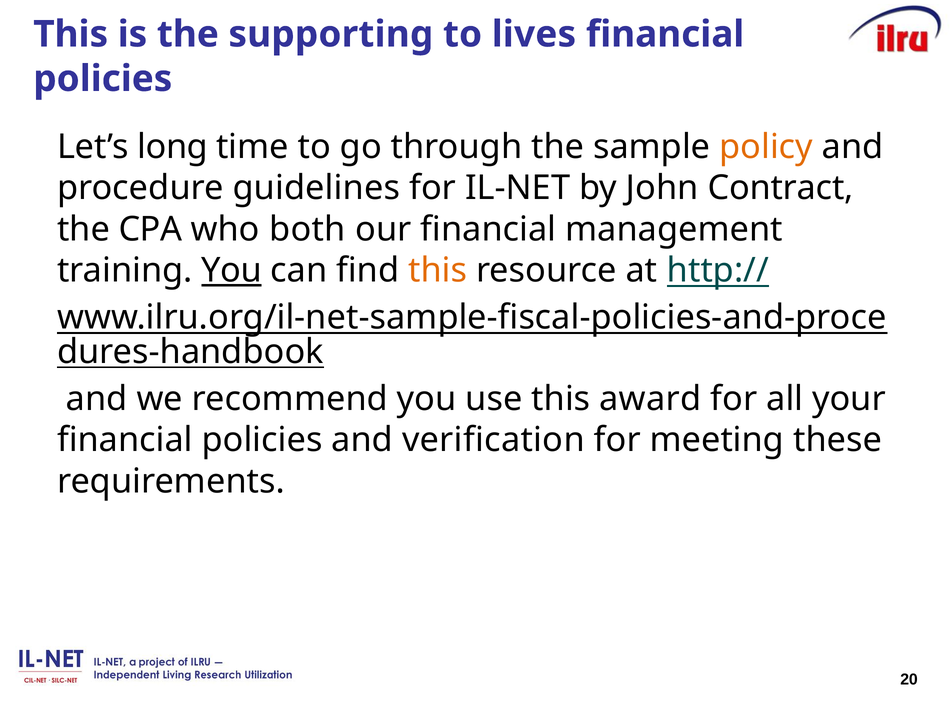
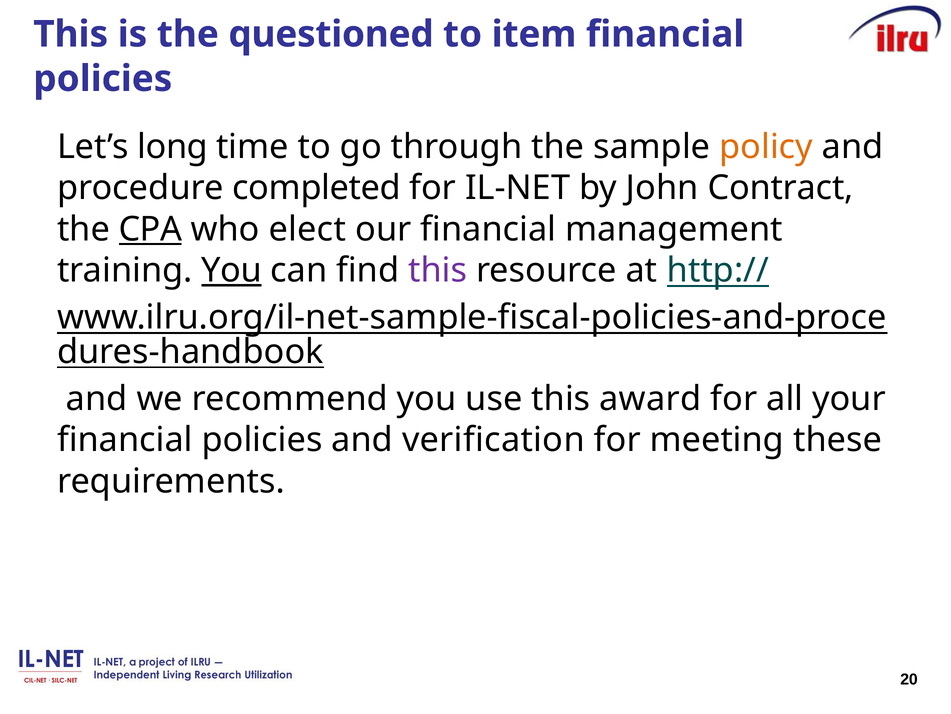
supporting: supporting -> questioned (331, 34)
lives: lives -> item (534, 34)
guidelines: guidelines -> completed (317, 188)
CPA underline: none -> present (150, 229)
both: both -> elect (307, 229)
this colour: orange -> purple (438, 270)
